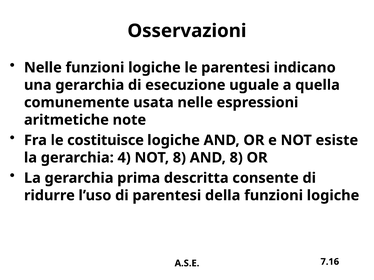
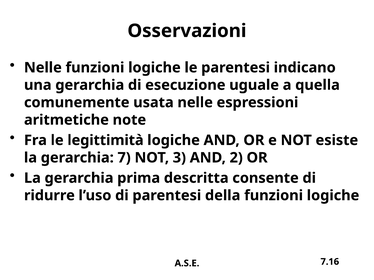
costituisce: costituisce -> legittimità (105, 140)
4: 4 -> 7 (124, 158)
NOT 8: 8 -> 3 (179, 158)
AND 8: 8 -> 2 (236, 158)
